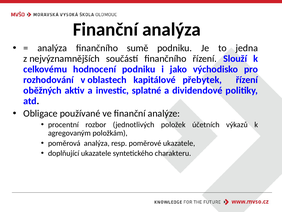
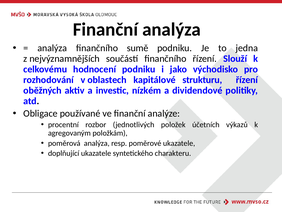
přebytek: přebytek -> strukturu (202, 80)
splatné: splatné -> nízkém (147, 90)
